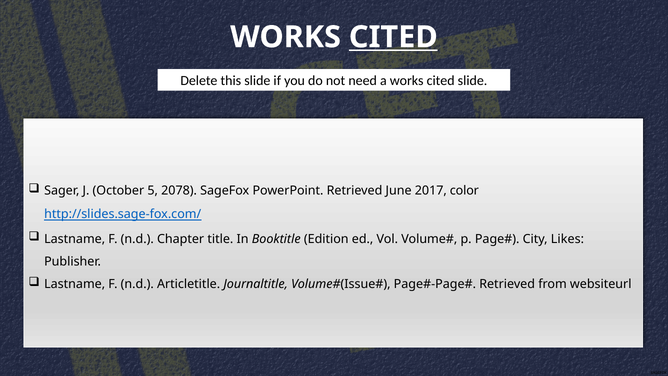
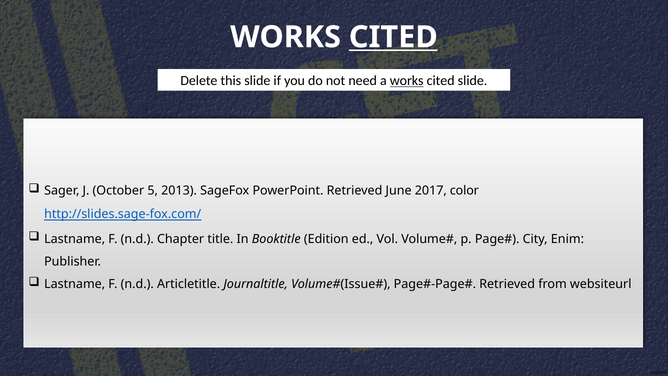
works underline: none -> present (407, 81)
2078: 2078 -> 2013 (179, 191)
Likes: Likes -> Enim (567, 239)
